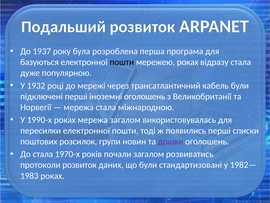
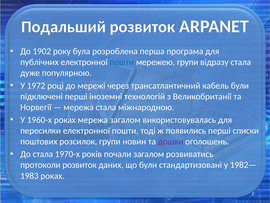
1937: 1937 -> 1902 (42, 51)
базуються: базуються -> публічних (39, 62)
пошти colour: black -> blue (122, 62)
мережею роках: роках -> групи (188, 62)
1932: 1932 -> 1972 (36, 85)
іноземні оголошень: оголошень -> технологій (145, 96)
1990-х: 1990-х -> 1960-х (39, 120)
